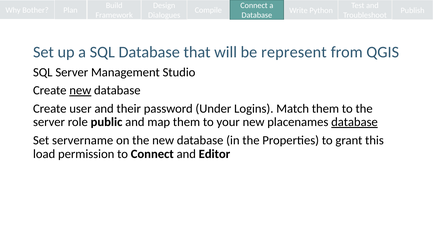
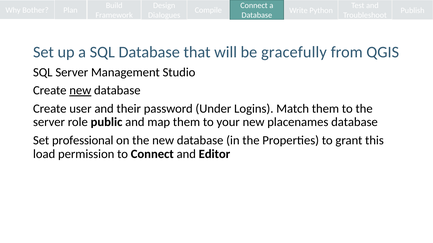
represent: represent -> gracefully (294, 52)
database underline: present -> none (354, 122)
servername: servername -> professional (83, 141)
